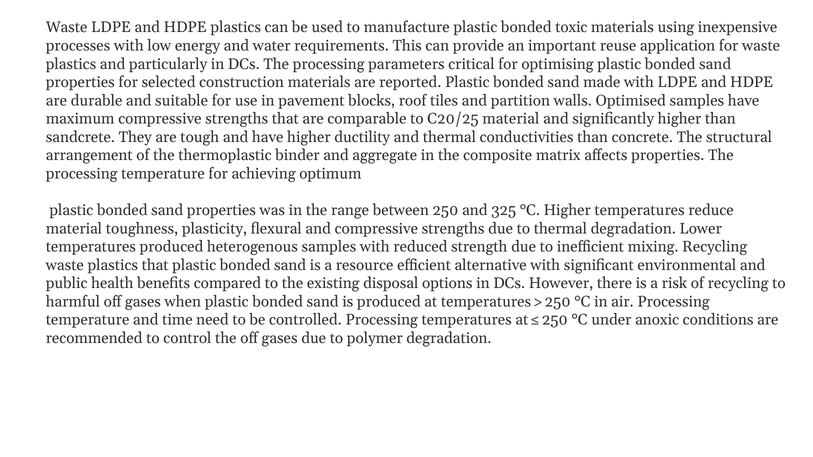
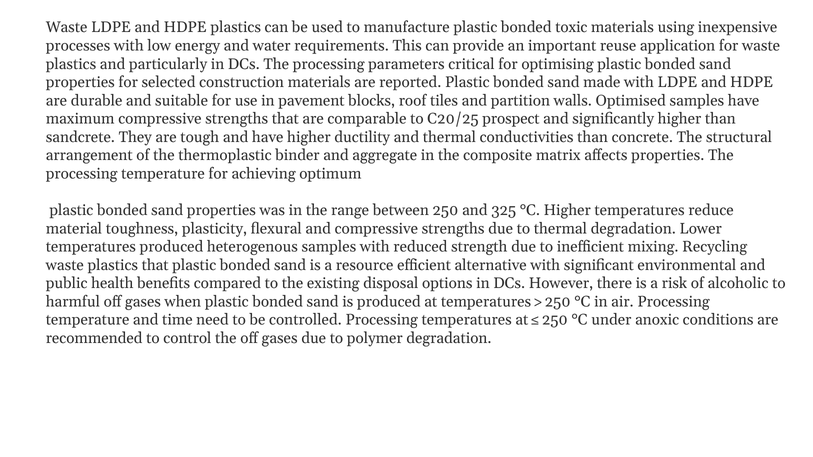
C20/25 material: material -> prospect (511, 119)
of recycling: recycling -> alcoholic (738, 284)
